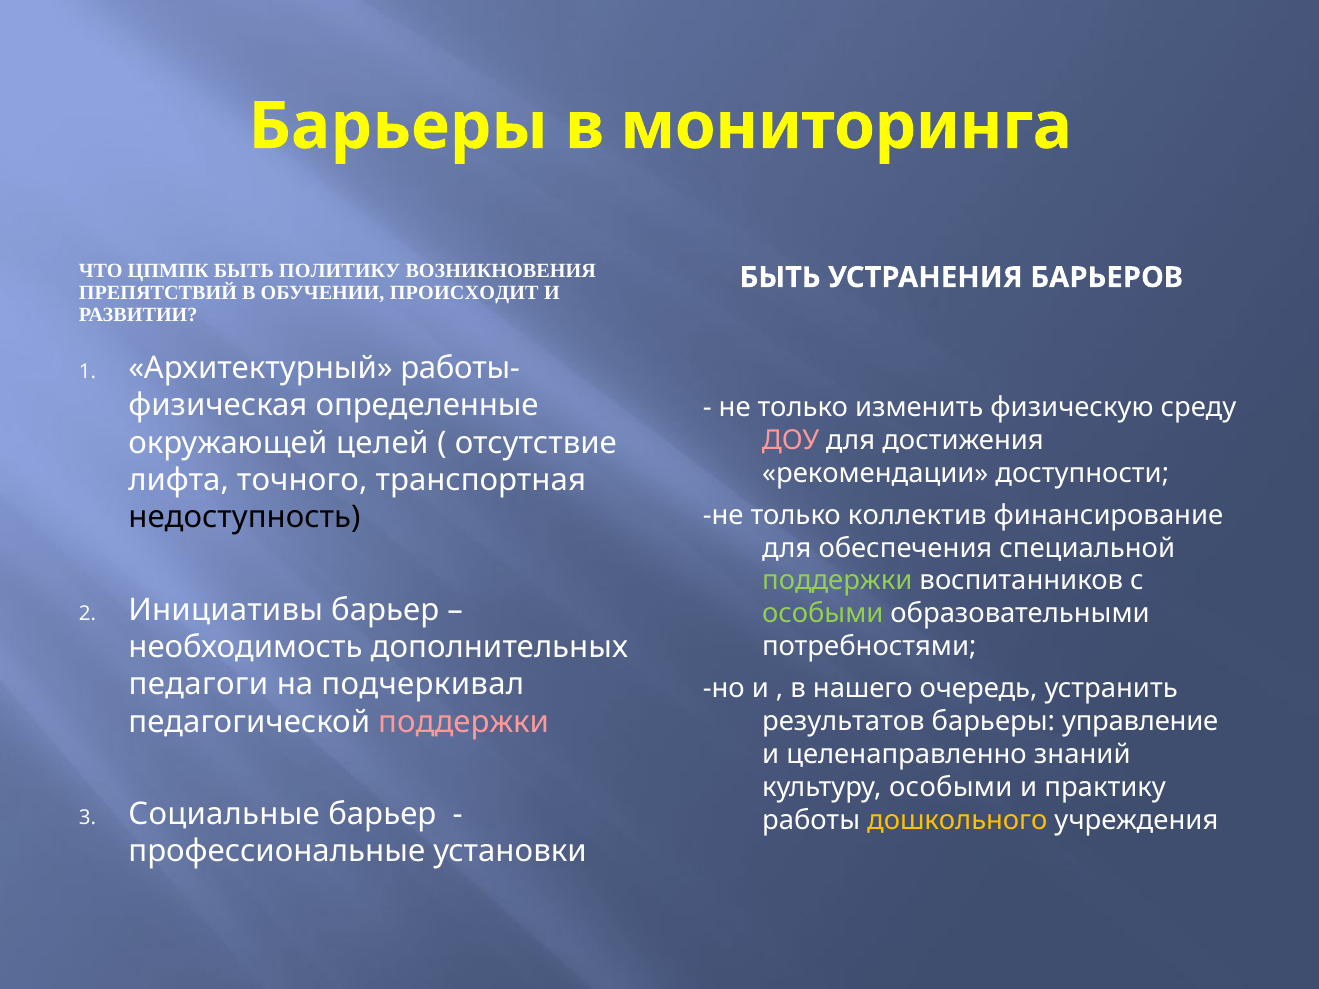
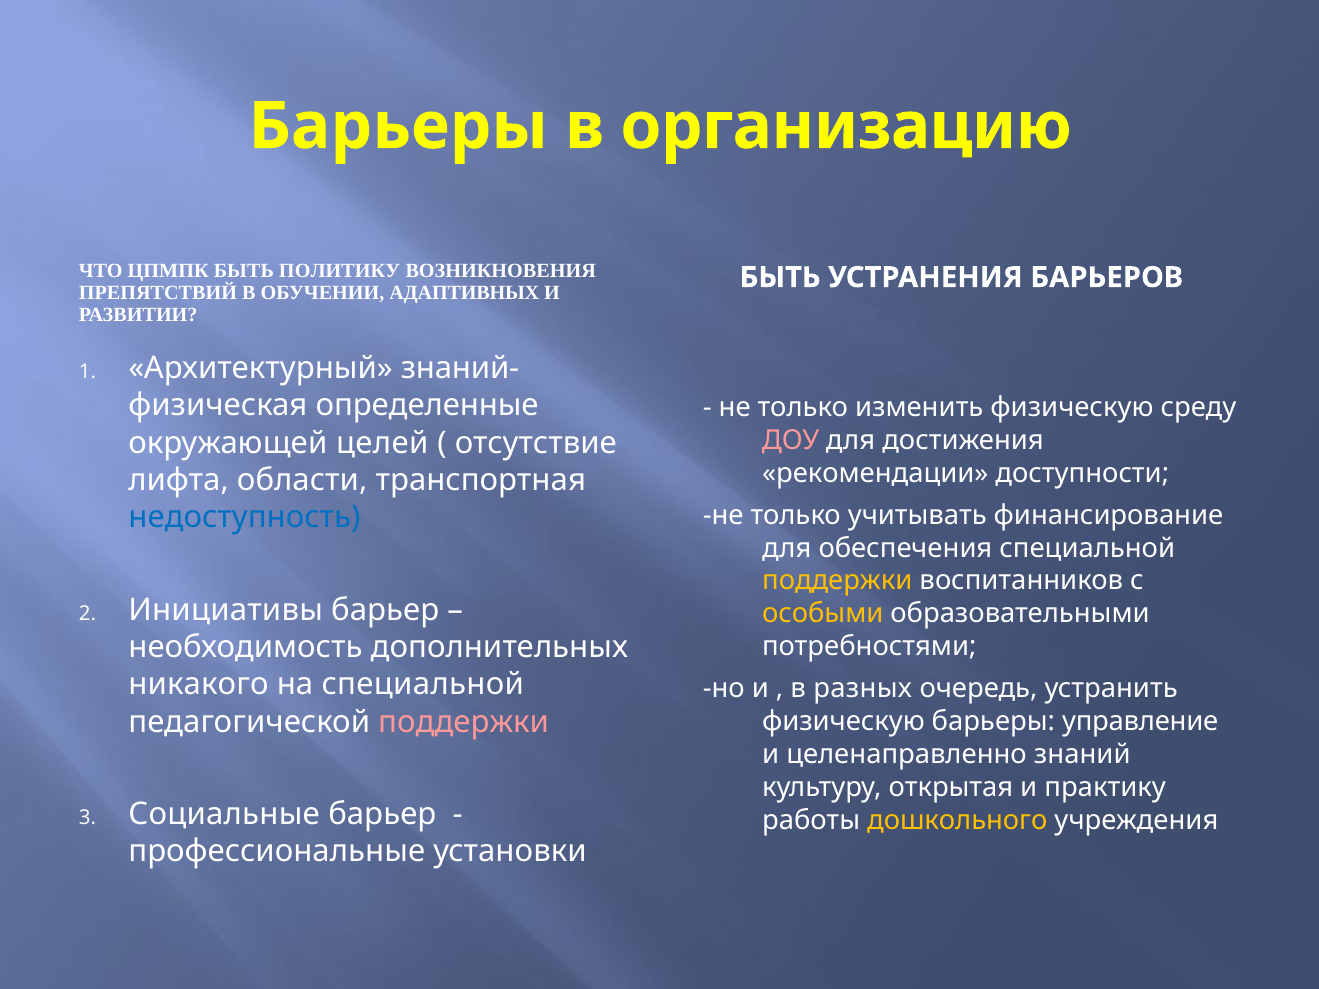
мониторинга: мониторинга -> организацию (846, 126)
ПРОИСХОДИТ: ПРОИСХОДИТ -> АДАПТИВНЫХ (464, 293)
работы-: работы- -> знаний- (460, 368)
точного: точного -> области (302, 480)
коллектив: коллектив -> учитывать (917, 515)
недоступность colour: black -> blue (244, 518)
поддержки colour: light green -> yellow (837, 581)
особыми colour: light green -> yellow (823, 614)
педагоги: педагоги -> никакого (198, 685)
на подчеркивал: подчеркивал -> специальной (423, 685)
нашего: нашего -> разных (863, 689)
результатов: результатов -> физическую (843, 722)
культуру особыми: особыми -> открытая (951, 788)
